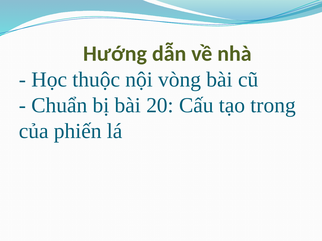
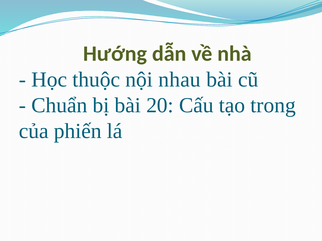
vòng: vòng -> nhau (180, 80)
